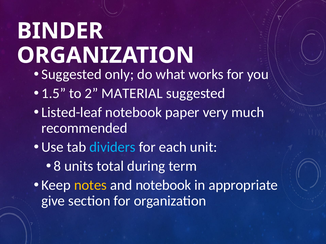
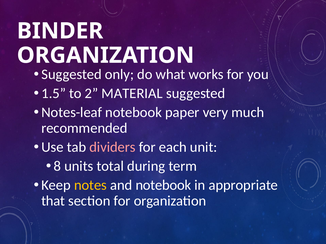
Listed-leaf: Listed-leaf -> Notes-leaf (72, 113)
dividers colour: light blue -> pink (112, 147)
give: give -> that (53, 201)
